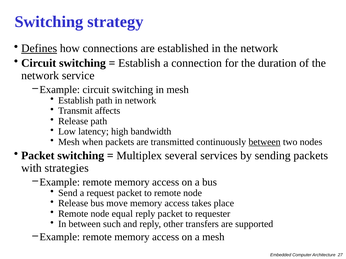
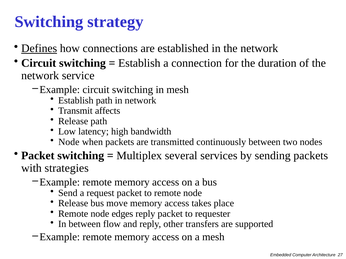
Mesh: Mesh -> Node (69, 142)
between underline: present -> none (265, 142)
equal: equal -> edges (122, 214)
such: such -> flow (112, 224)
